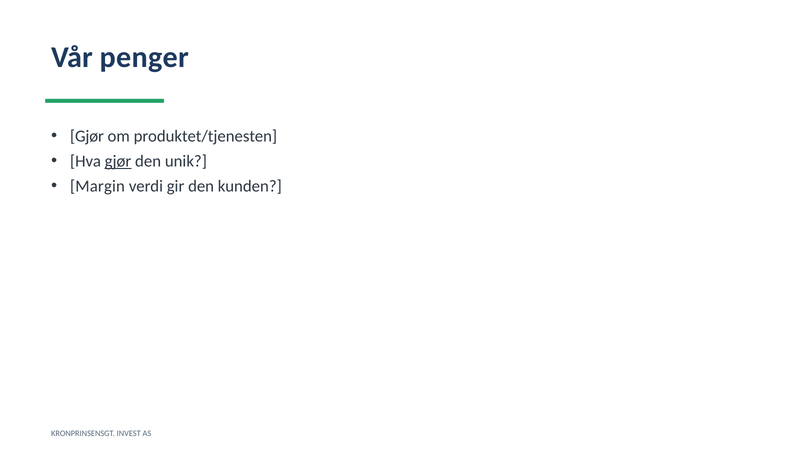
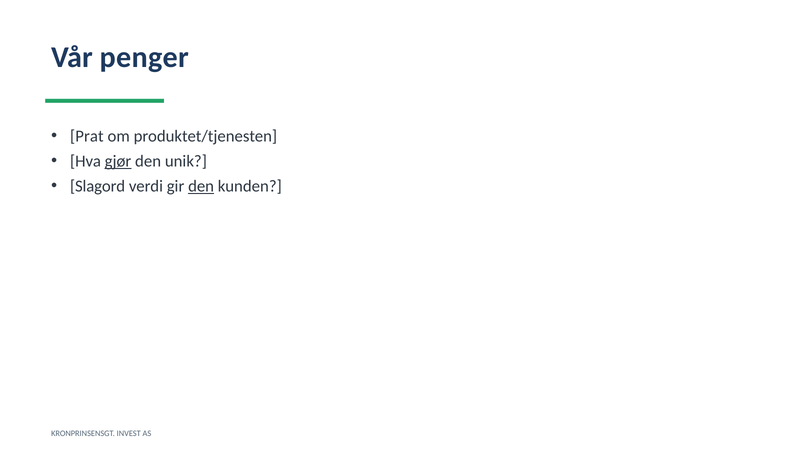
Gjør: Gjør -> Prat (87, 136)
Margin: Margin -> Slagord (98, 186)
den underline: none -> present (201, 186)
